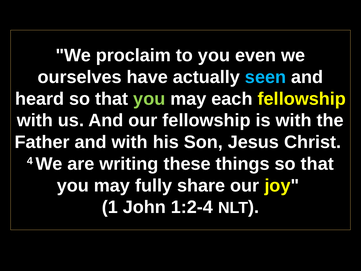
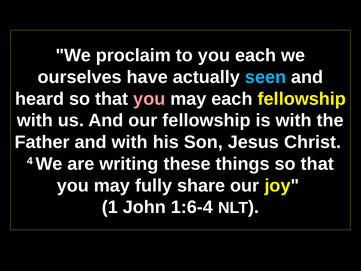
you even: even -> each (256, 55)
you colour: light green -> pink (149, 99)
1:2-4: 1:2-4 -> 1:6-4 (192, 207)
